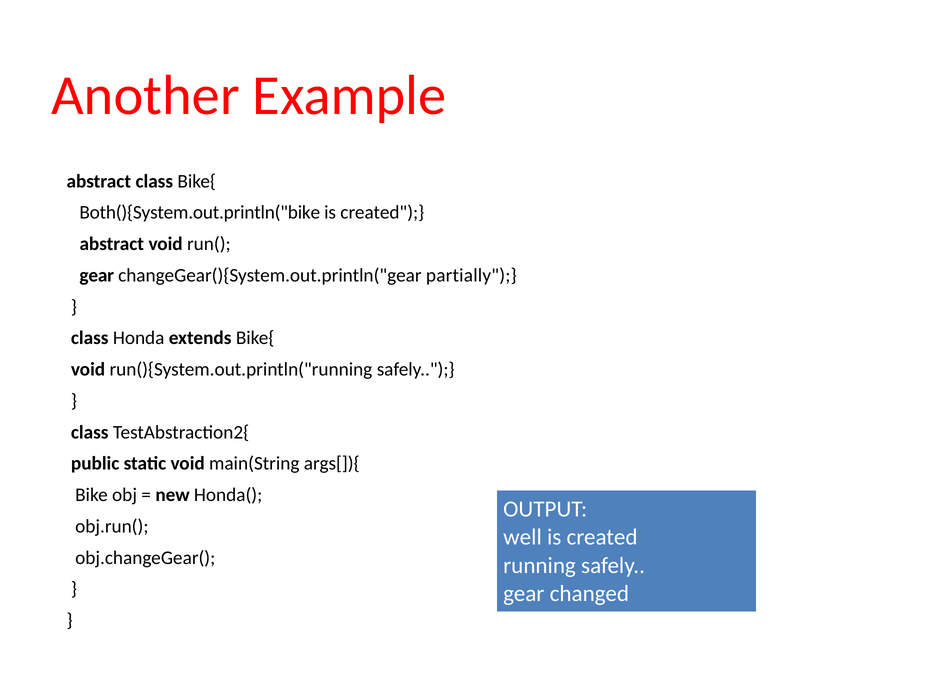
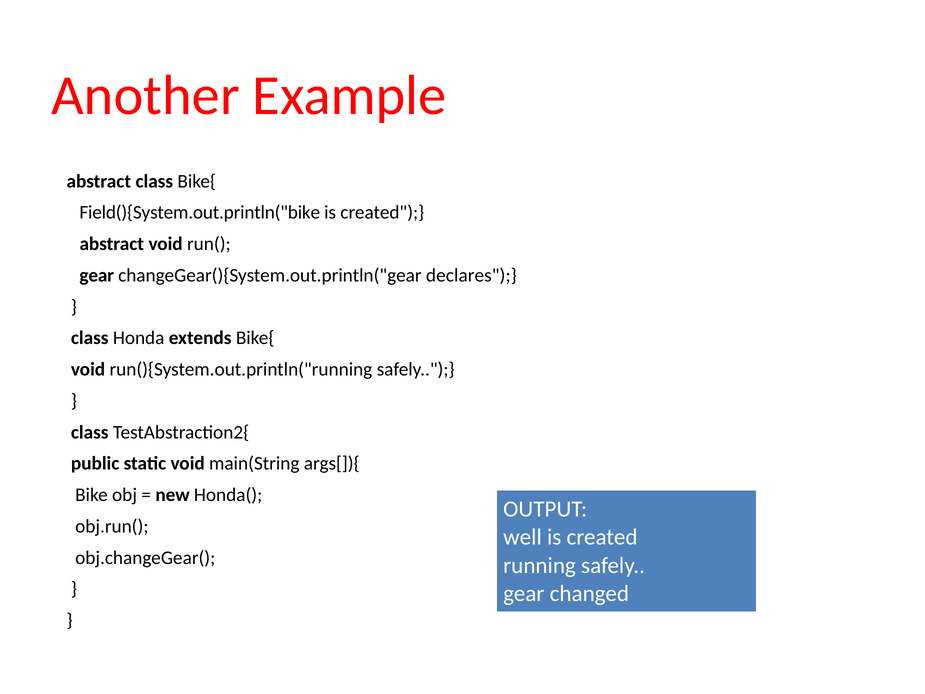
Both(){System.out.println("bike: Both(){System.out.println("bike -> Field(){System.out.println("bike (200, 213)
partially: partially -> declares (471, 275)
